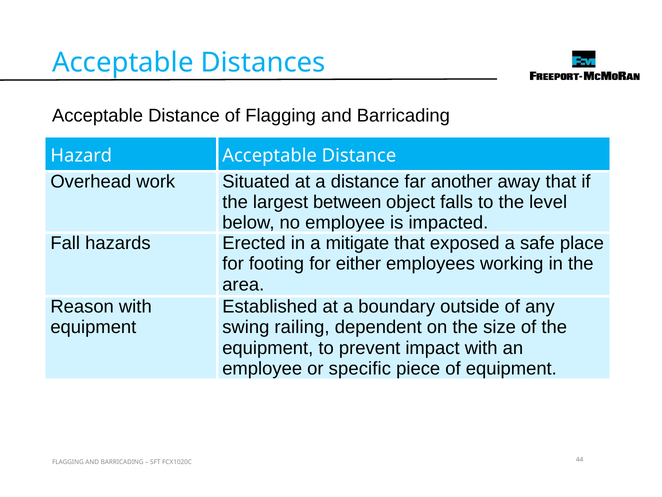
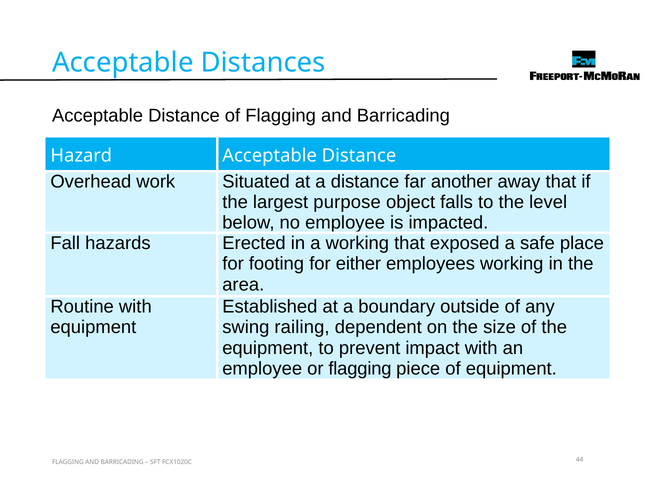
between: between -> purpose (347, 202)
a mitigate: mitigate -> working (357, 243)
Reason: Reason -> Routine (82, 307)
or specific: specific -> flagging (360, 368)
